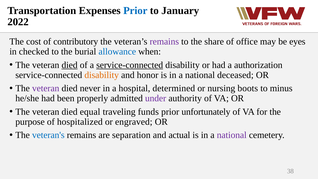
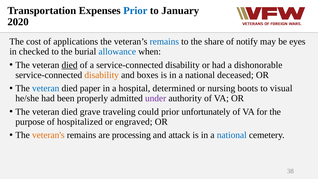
2022: 2022 -> 2020 (18, 22)
contributory: contributory -> applications (76, 42)
remains colour: purple -> blue (164, 42)
office: office -> notify (247, 42)
service-connected underline: present -> none (130, 65)
authorization: authorization -> dishonorable (258, 65)
honor: honor -> boxes (148, 75)
veteran colour: purple -> blue (46, 88)
never: never -> paper (90, 88)
minus: minus -> visual (281, 88)
equal: equal -> grave (90, 112)
funds: funds -> could (148, 112)
veteran's colour: blue -> orange (48, 135)
separation: separation -> processing (131, 135)
actual: actual -> attack (179, 135)
national colour: purple -> blue (232, 135)
